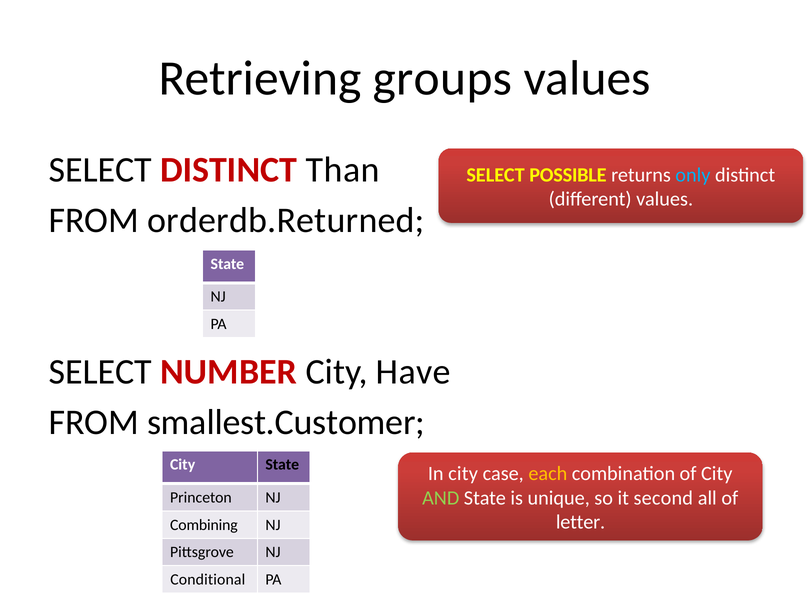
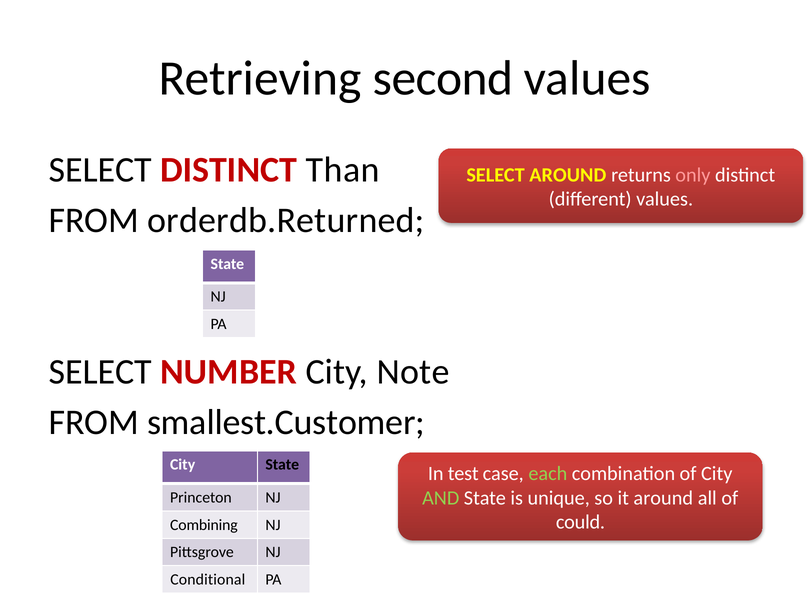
groups: groups -> second (443, 78)
SELECT POSSIBLE: POSSIBLE -> AROUND (568, 175)
only colour: light blue -> pink (693, 175)
Have: Have -> Note (413, 372)
In city: city -> test (463, 473)
each colour: yellow -> light green (548, 473)
it second: second -> around (663, 497)
letter: letter -> could (580, 522)
